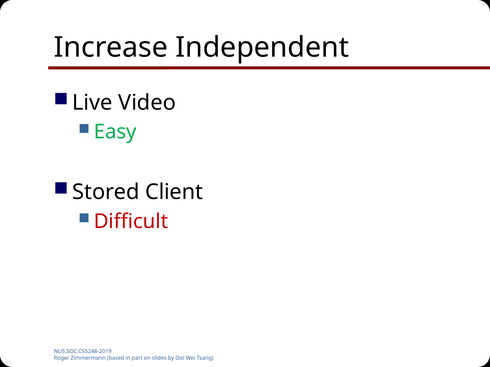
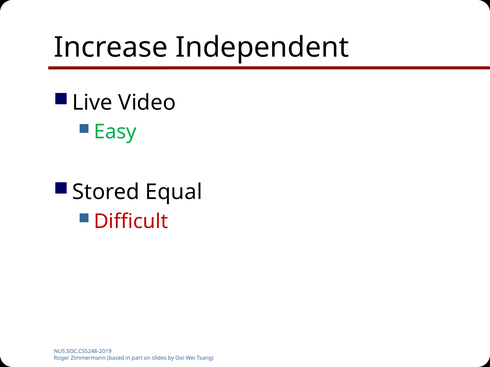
Client: Client -> Equal (174, 192)
